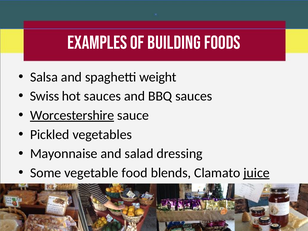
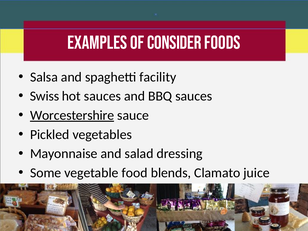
Building: Building -> Consider (174, 43)
weight: weight -> facility (158, 77)
juice underline: present -> none (257, 173)
